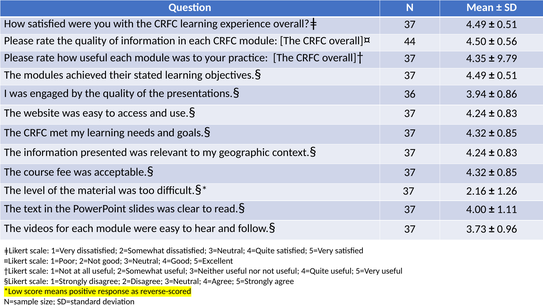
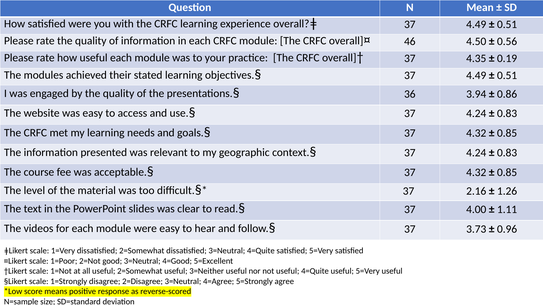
44: 44 -> 46 (410, 42)
9.79: 9.79 -> 0.19 (507, 59)
